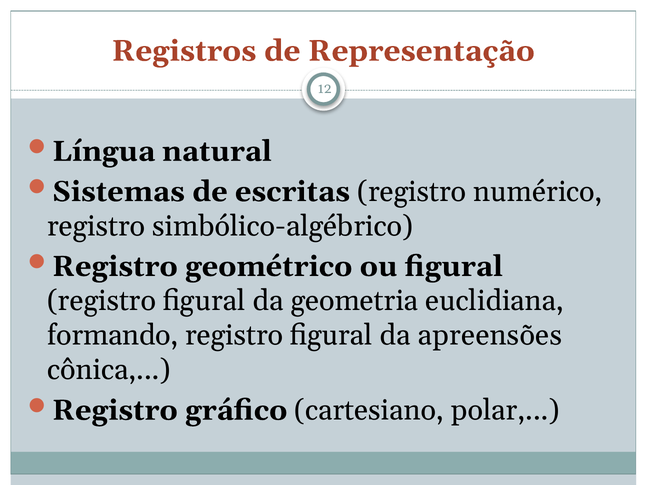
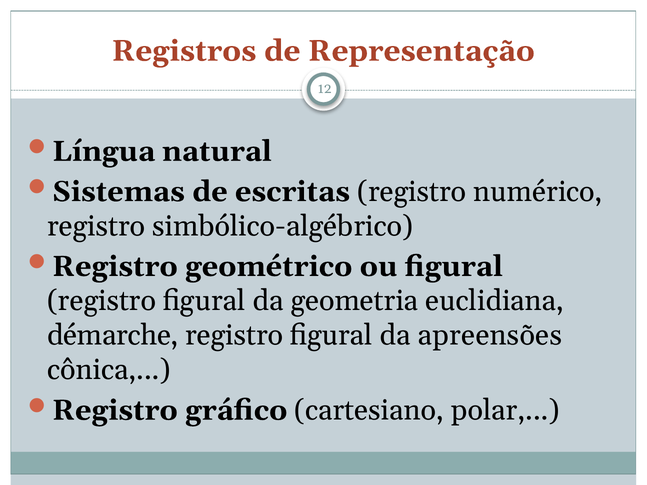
formando: formando -> démarche (113, 336)
